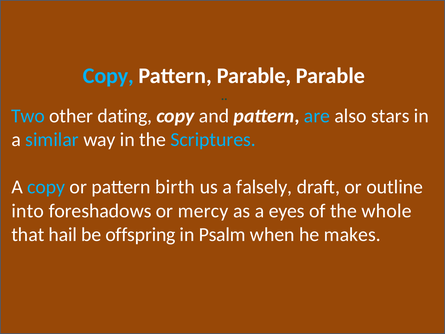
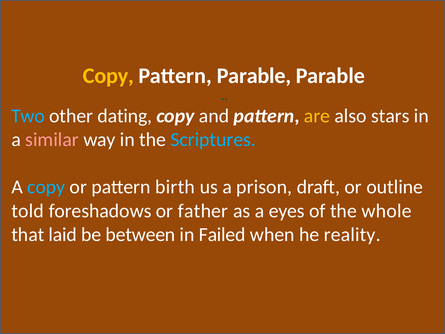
Copy colour: light blue -> yellow (108, 76)
are colour: light blue -> yellow (317, 116)
similar colour: light blue -> pink (52, 139)
falsely: falsely -> prison (264, 187)
into: into -> told (28, 211)
mercy: mercy -> father (203, 211)
hail: hail -> laid (63, 234)
offspring: offspring -> between (140, 234)
Psalm: Psalm -> Failed (222, 234)
makes: makes -> reality (352, 234)
